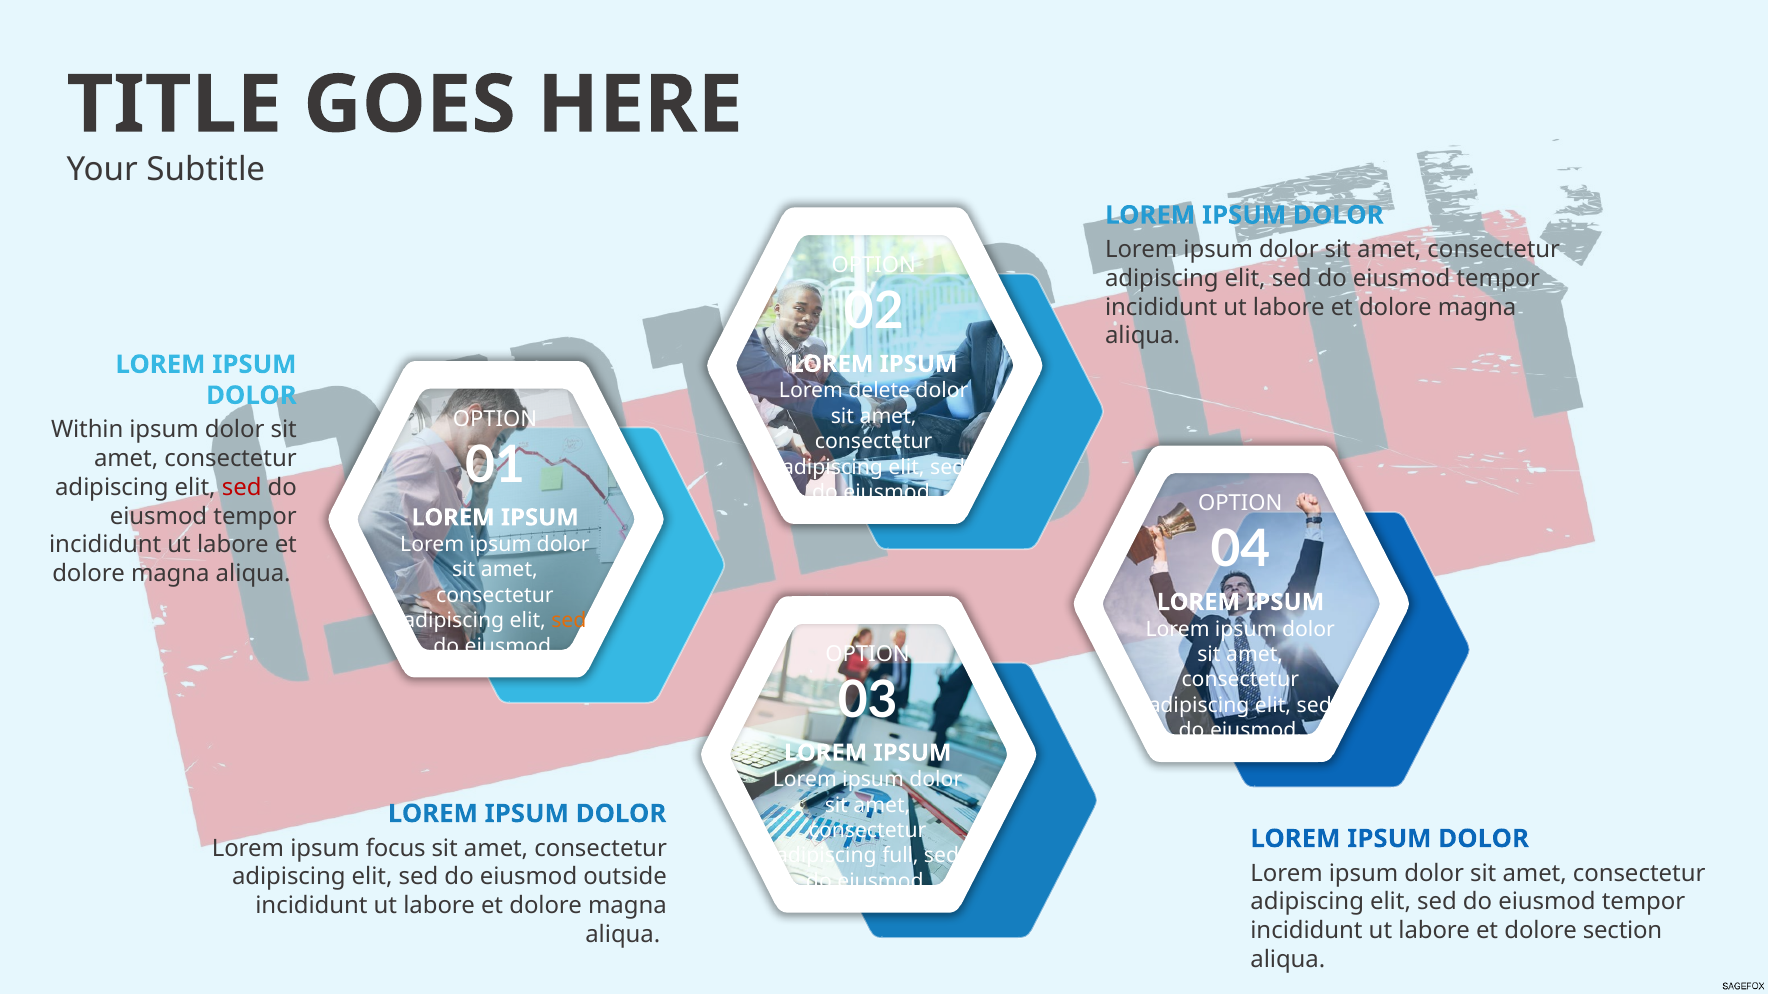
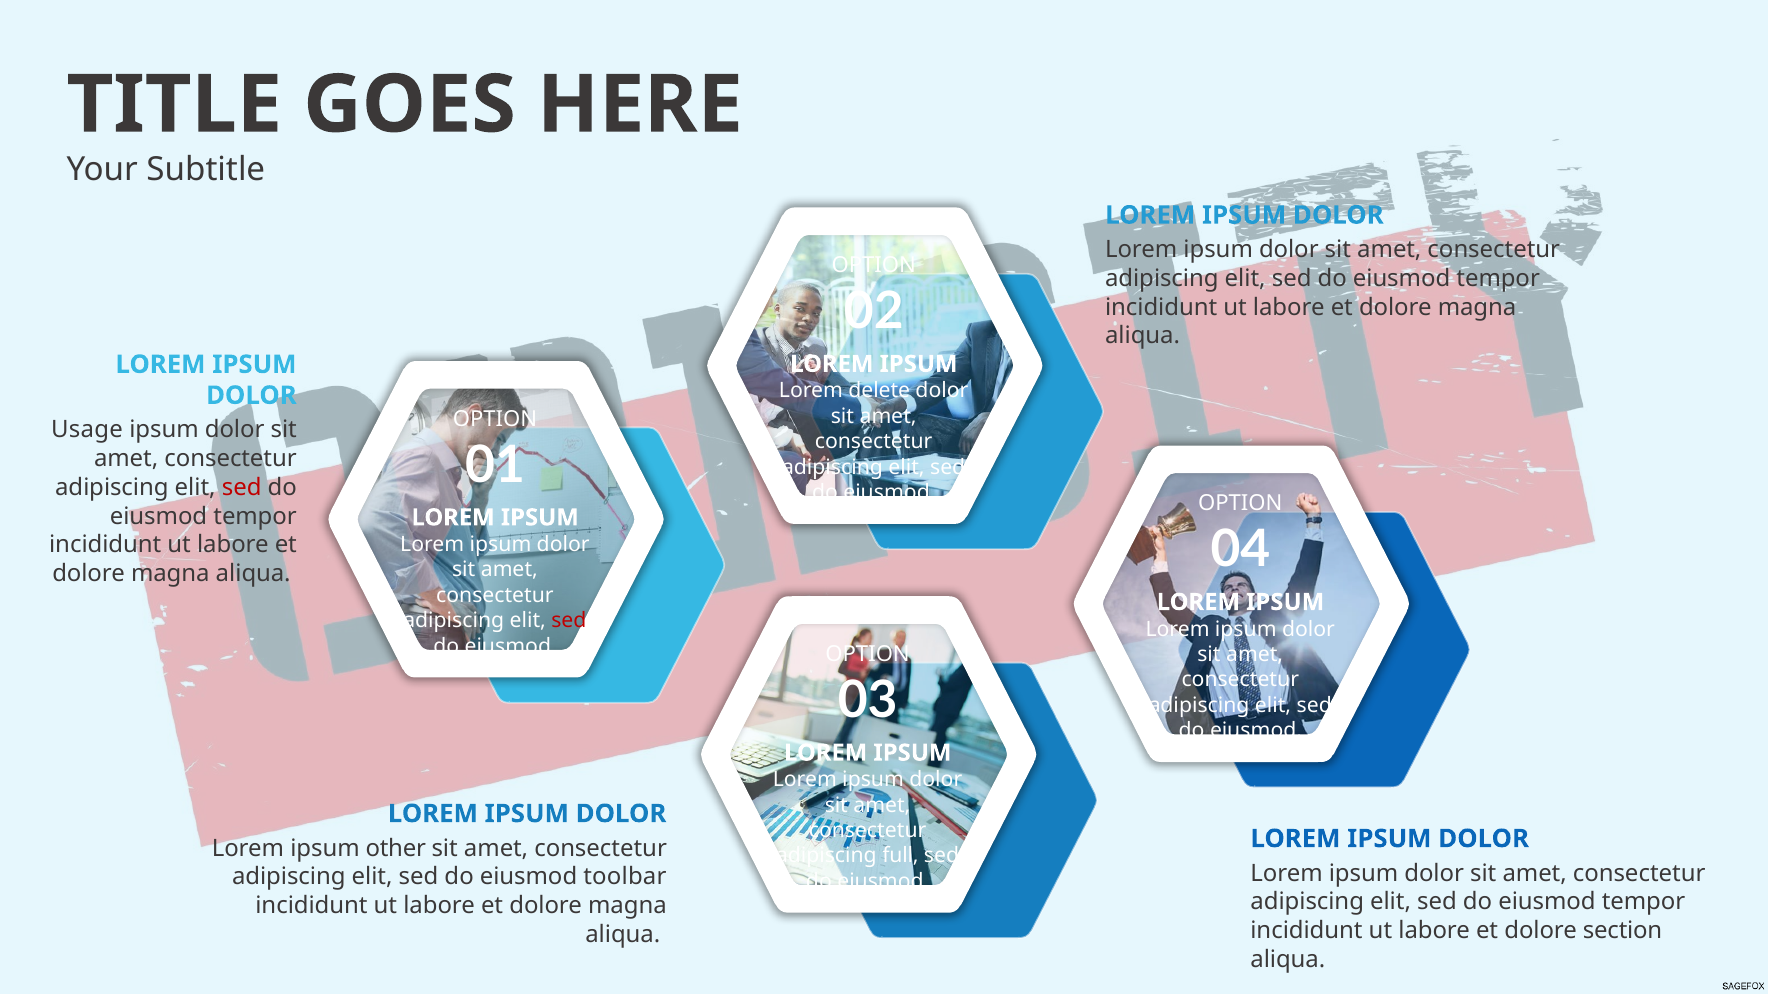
Within: Within -> Usage (87, 430)
sed colour: orange -> red (569, 621)
focus: focus -> other (396, 849)
outside: outside -> toolbar (625, 877)
